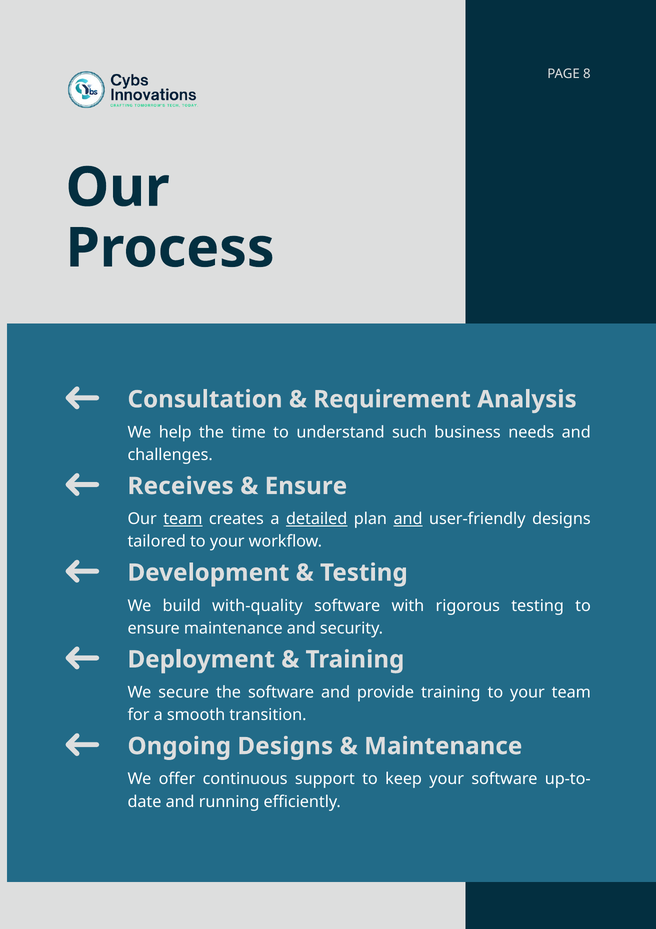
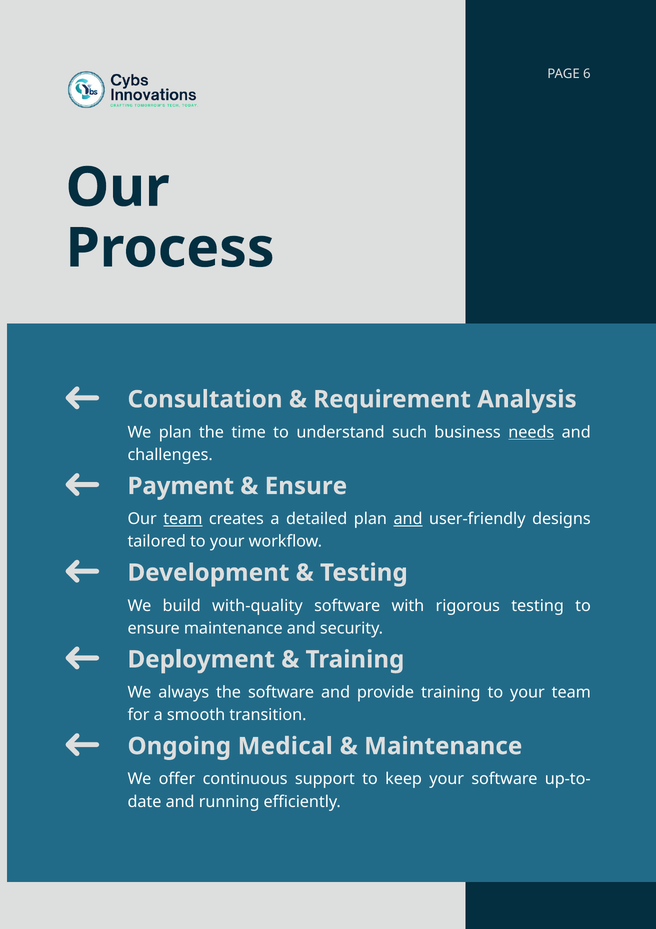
8: 8 -> 6 (587, 74)
We help: help -> plan (175, 432)
needs underline: none -> present (531, 432)
Receives: Receives -> Payment (181, 486)
detailed underline: present -> none (317, 519)
secure: secure -> always (184, 692)
Ongoing Designs: Designs -> Medical (285, 746)
